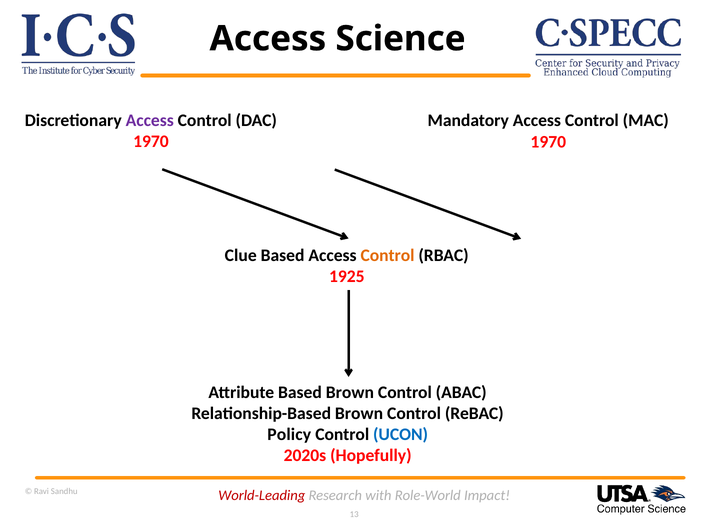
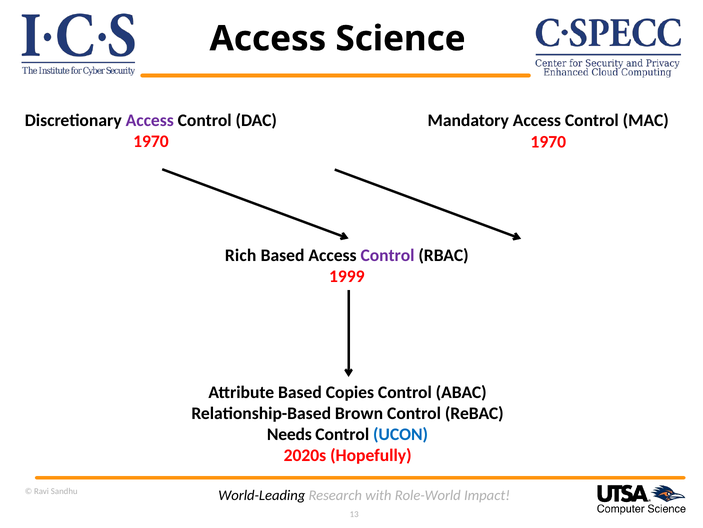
Clue: Clue -> Rich (241, 255)
Control colour: orange -> purple (388, 255)
1925: 1925 -> 1999 (347, 276)
Based Brown: Brown -> Copies (350, 392)
Policy: Policy -> Needs (289, 434)
World-Leading colour: red -> black (262, 495)
